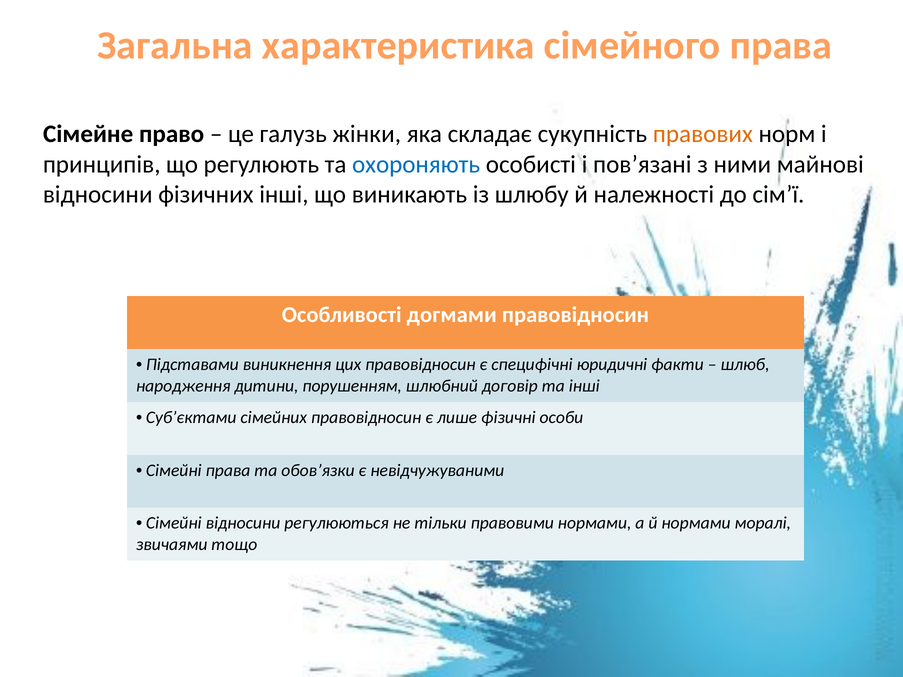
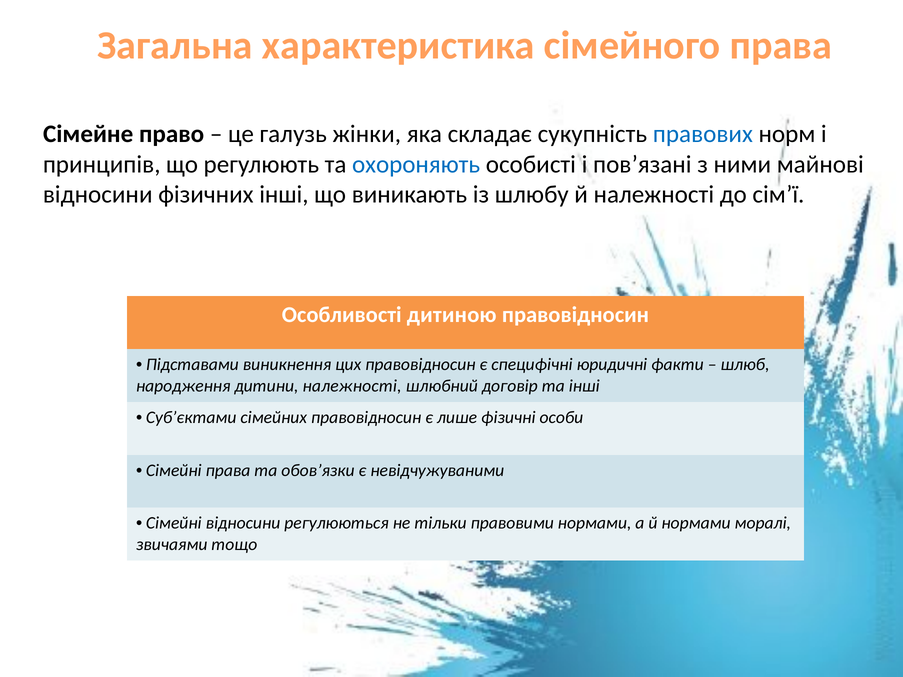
правових colour: orange -> blue (703, 134)
догмами: догмами -> дитиною (452, 315)
дитини порушенням: порушенням -> належності (352, 386)
